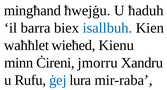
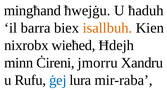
isallbuh colour: blue -> orange (107, 28)
waħħlet: waħħlet -> nixrobx (26, 45)
Kienu: Kienu -> Ħdejh (116, 45)
